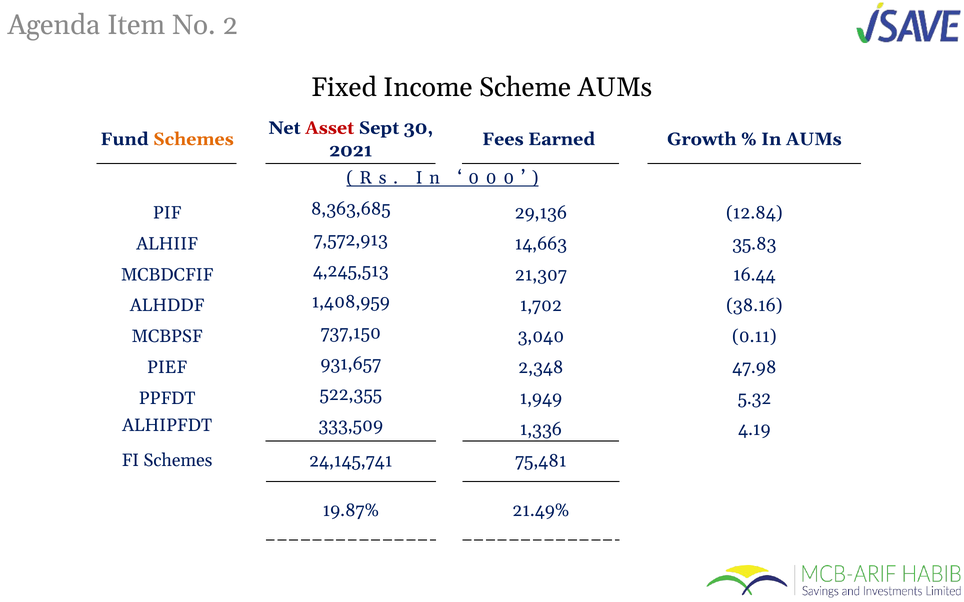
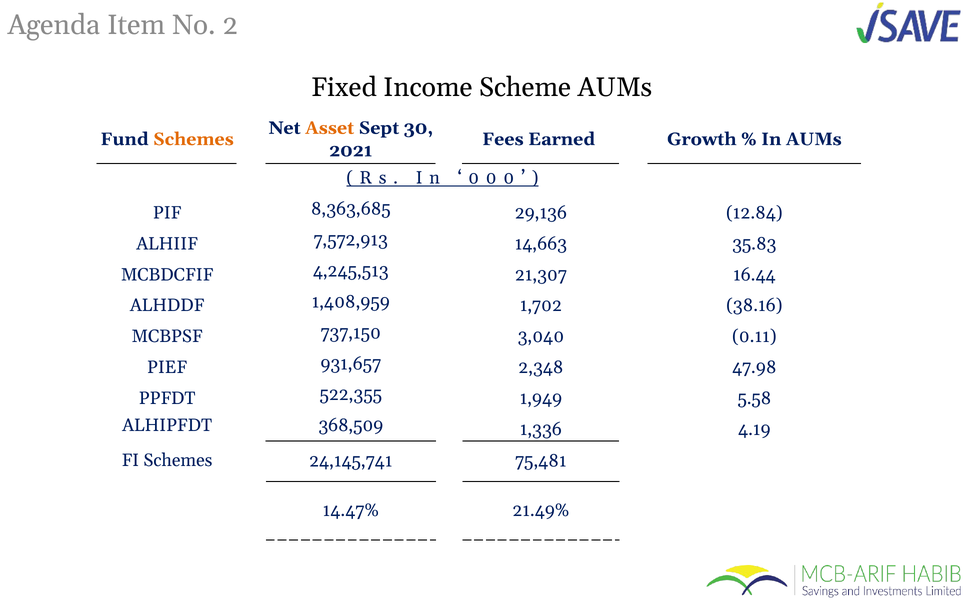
Asset colour: red -> orange (330, 128)
5.32: 5.32 -> 5.58 (754, 399)
333,509: 333,509 -> 368,509 (351, 426)
19.87%: 19.87% -> 14.47% (351, 511)
